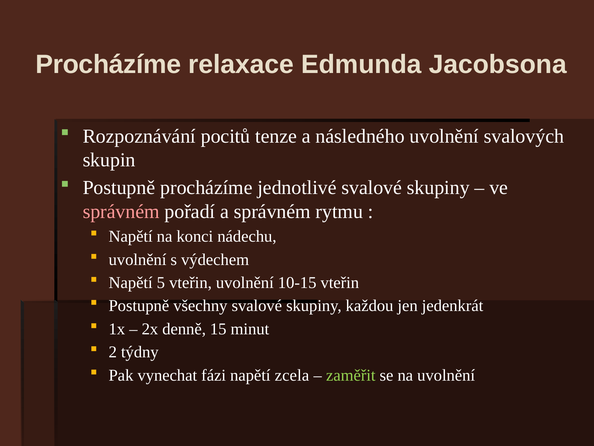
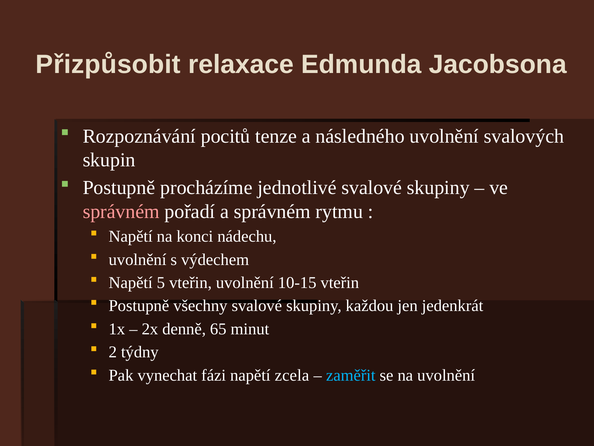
Procházíme: Procházíme -> Přizpůsobit (108, 64)
15: 15 -> 65 (218, 329)
zaměřit colour: light green -> light blue (351, 375)
